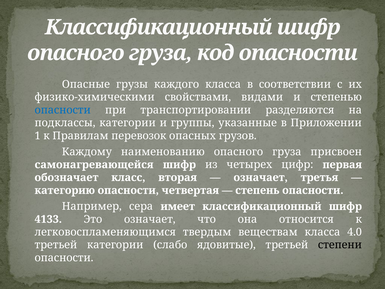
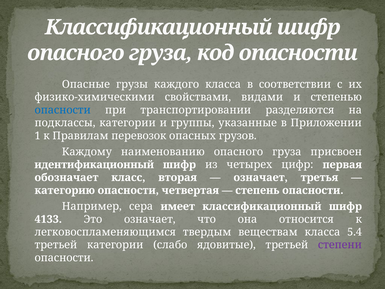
самонагревающейся: самонагревающейся -> идентификационный (94, 165)
4.0: 4.0 -> 5.4 (355, 232)
степени colour: black -> purple (340, 245)
